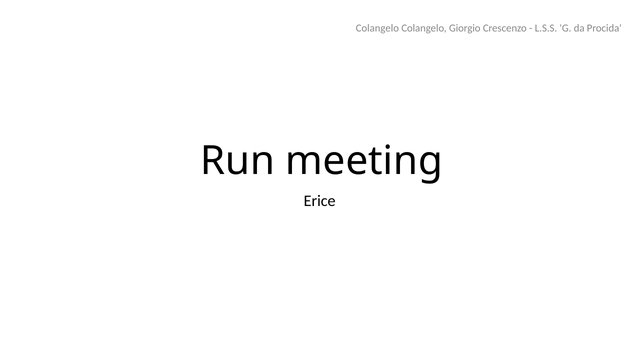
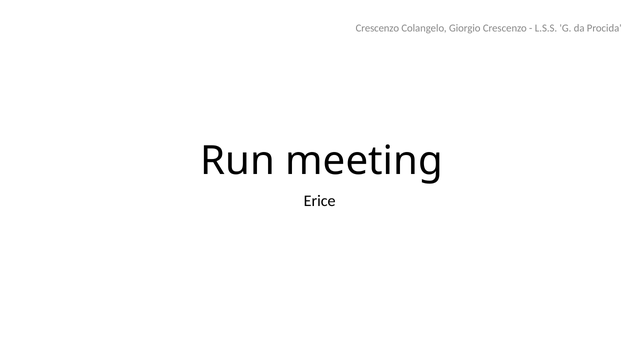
Colangelo: Colangelo -> Crescenzo (377, 28)
